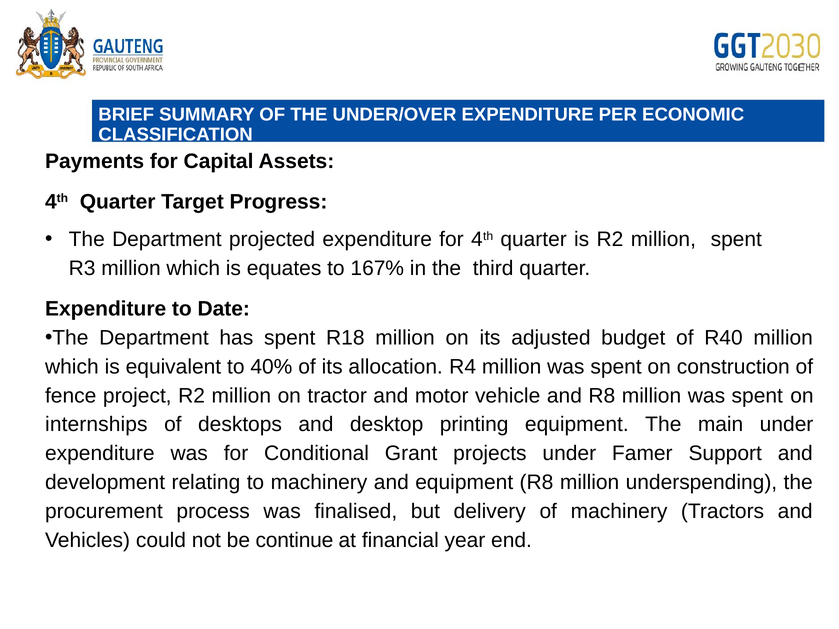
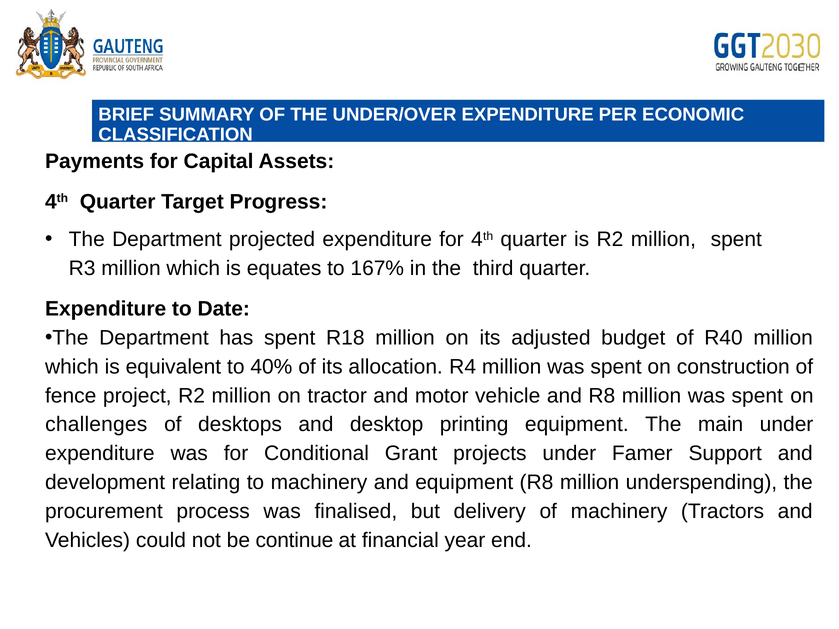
internships: internships -> challenges (96, 425)
